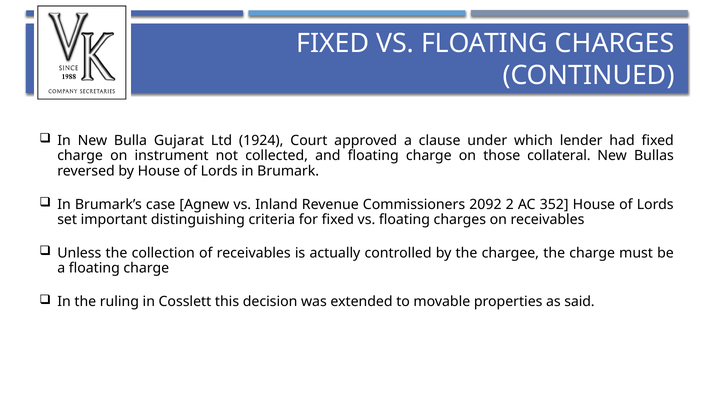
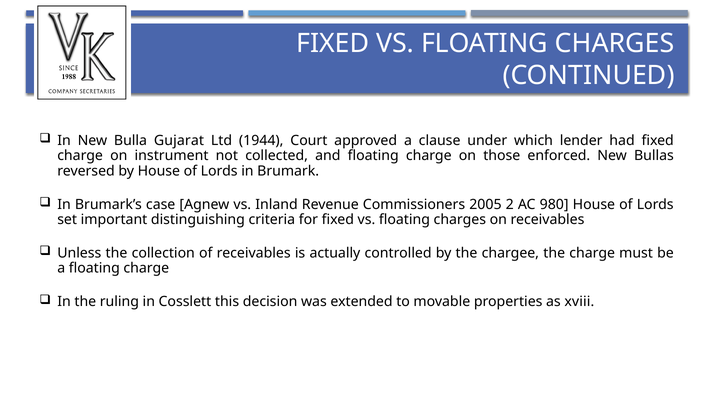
1924: 1924 -> 1944 (261, 141)
collateral: collateral -> enforced (559, 156)
2092: 2092 -> 2005 (485, 205)
352: 352 -> 980 (554, 205)
said: said -> xviii (579, 302)
